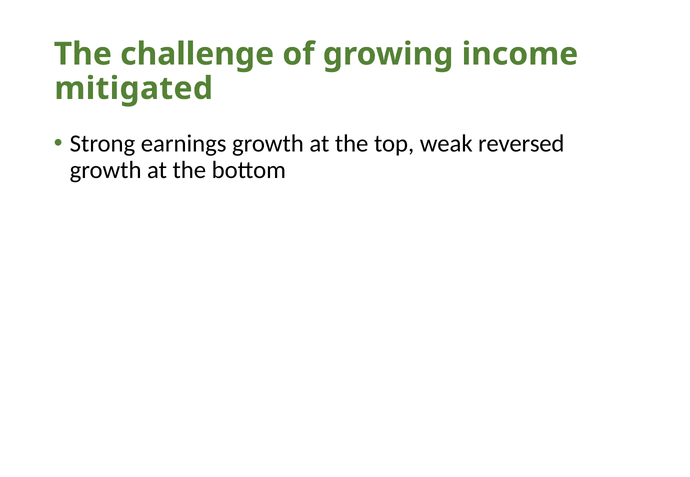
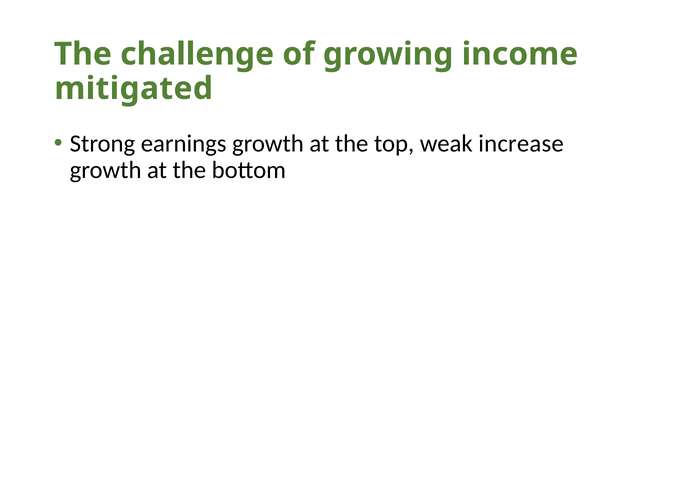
reversed: reversed -> increase (521, 144)
